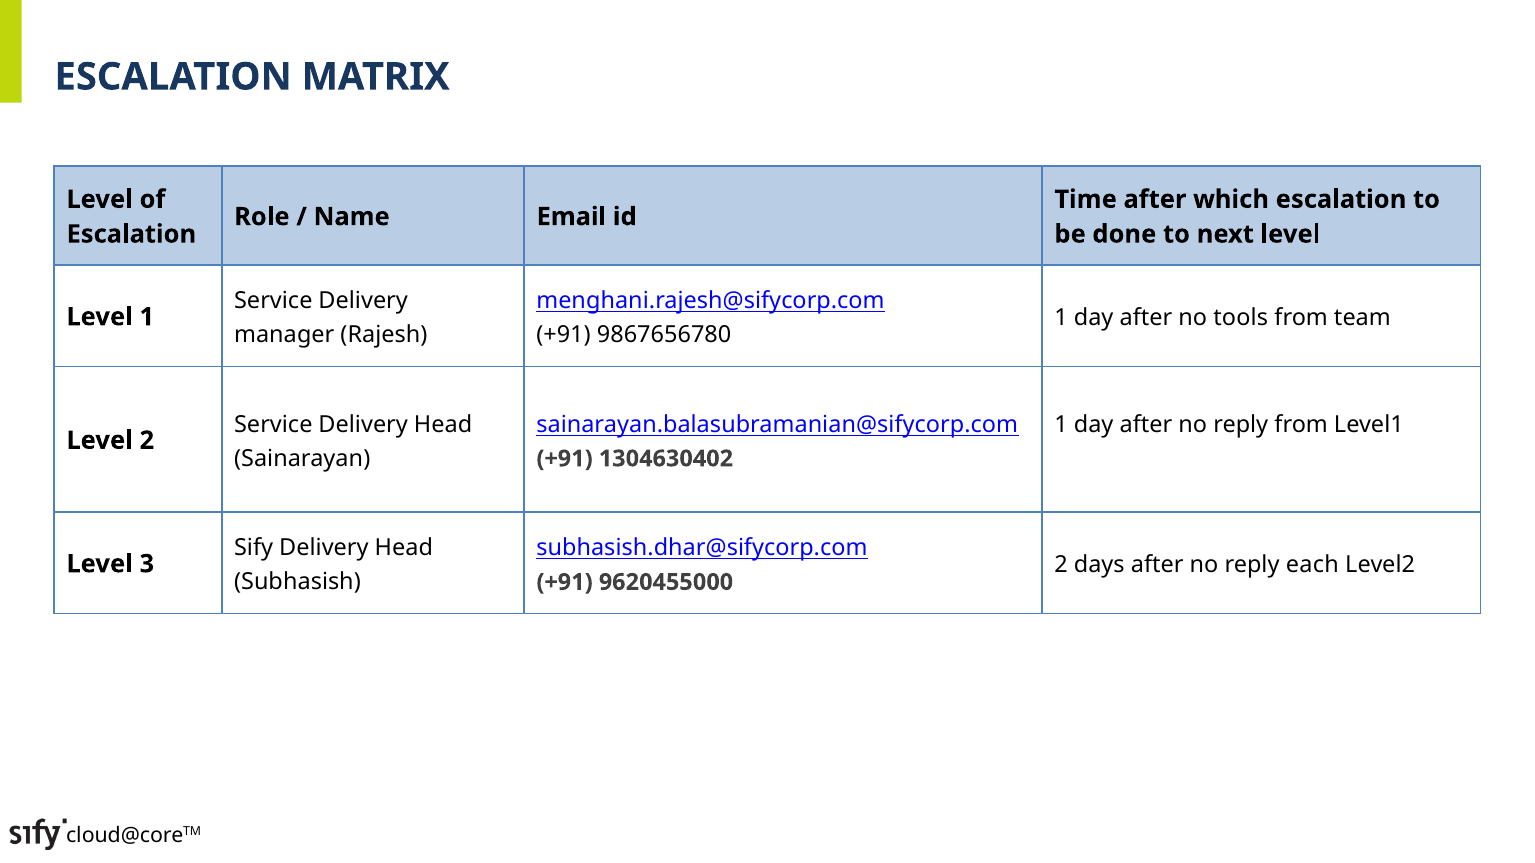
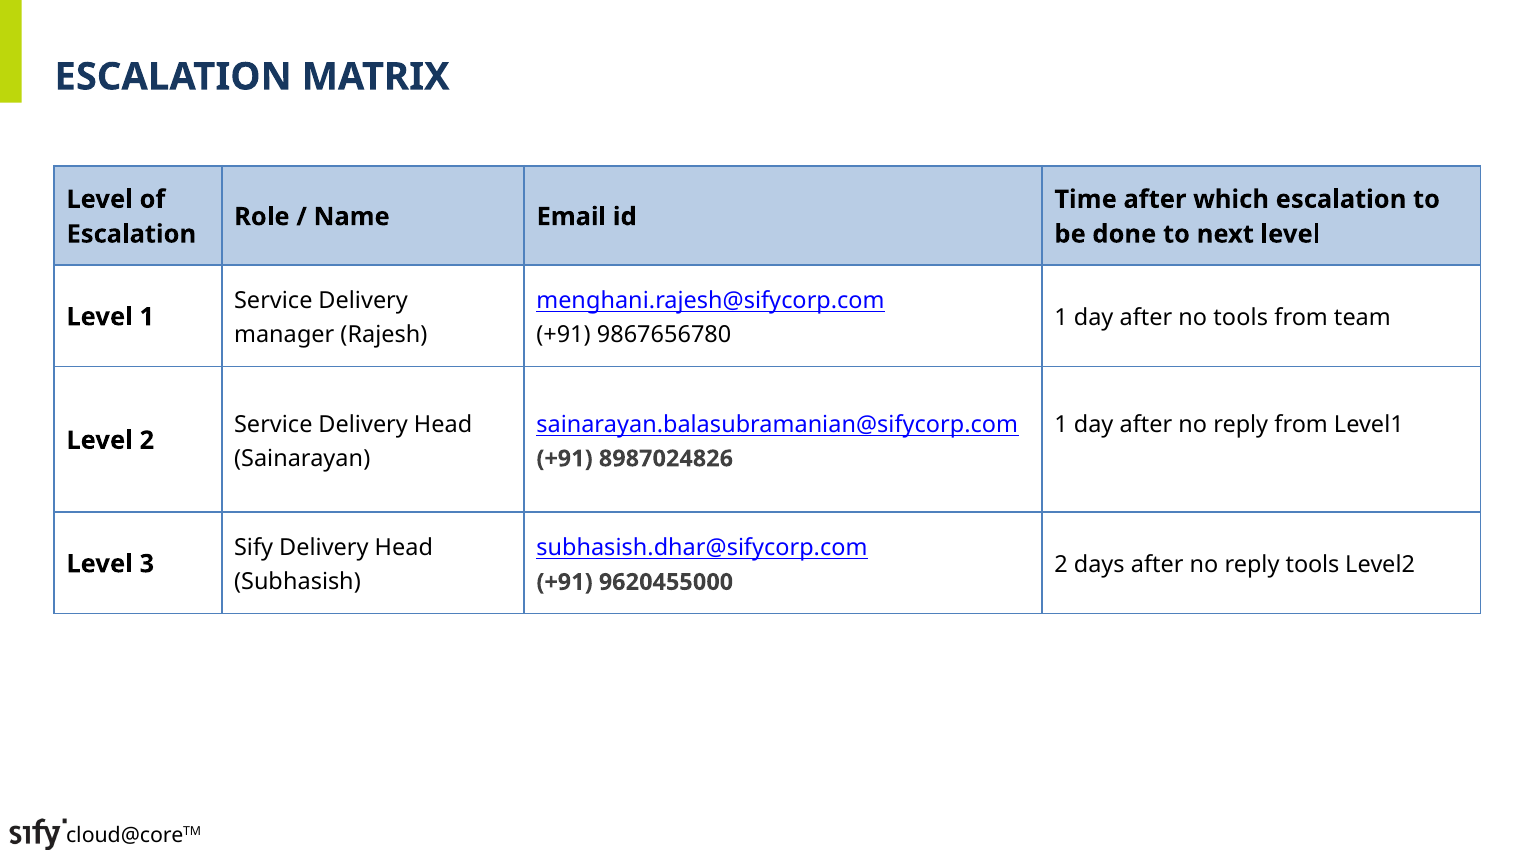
1304630402: 1304630402 -> 8987024826 (666, 459)
reply each: each -> tools (1313, 565)
